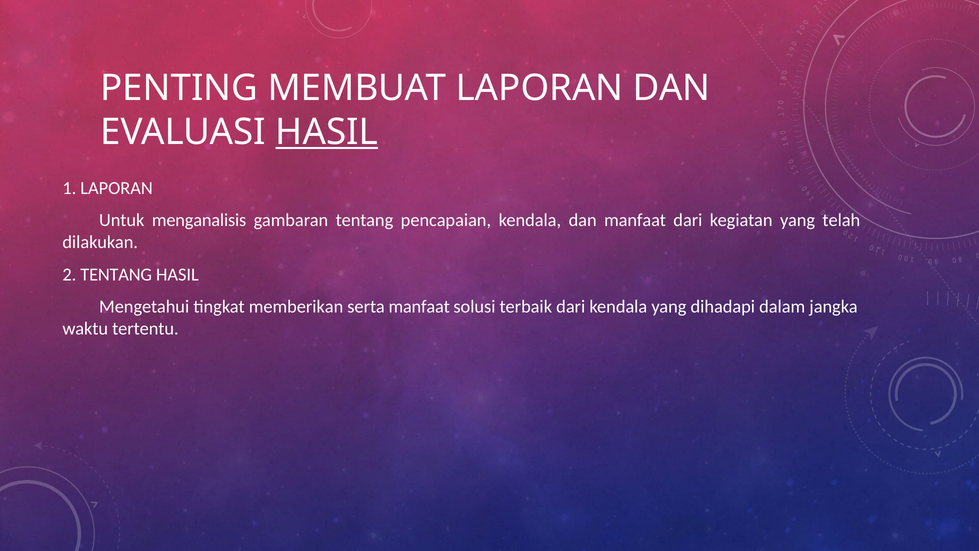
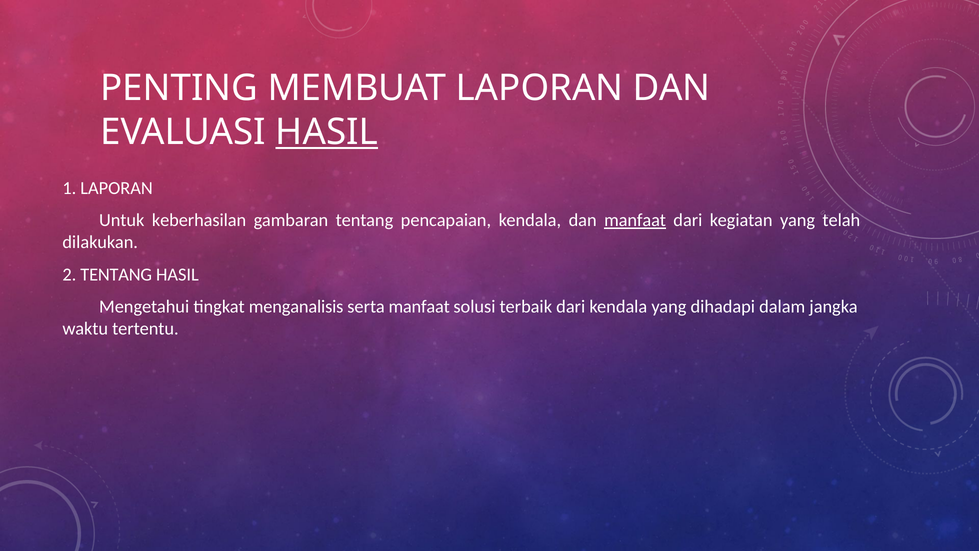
menganalisis: menganalisis -> keberhasilan (199, 220)
manfaat underline: none -> present (635, 220)
memberikan: memberikan -> menganalisis (296, 307)
